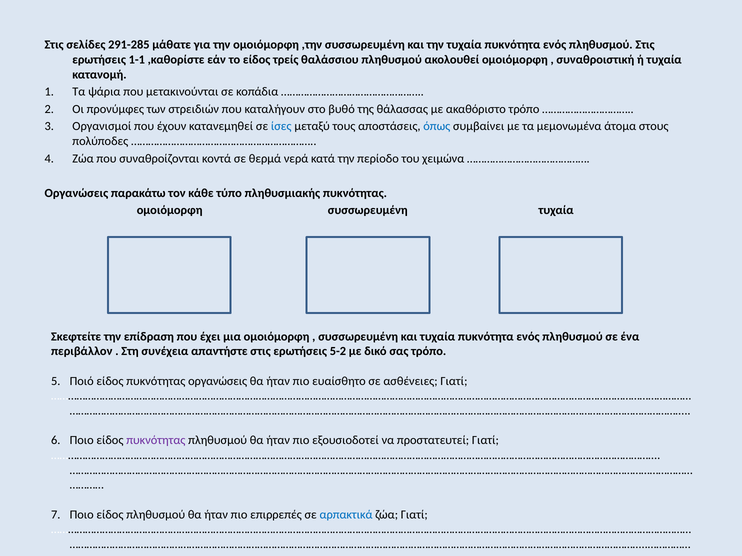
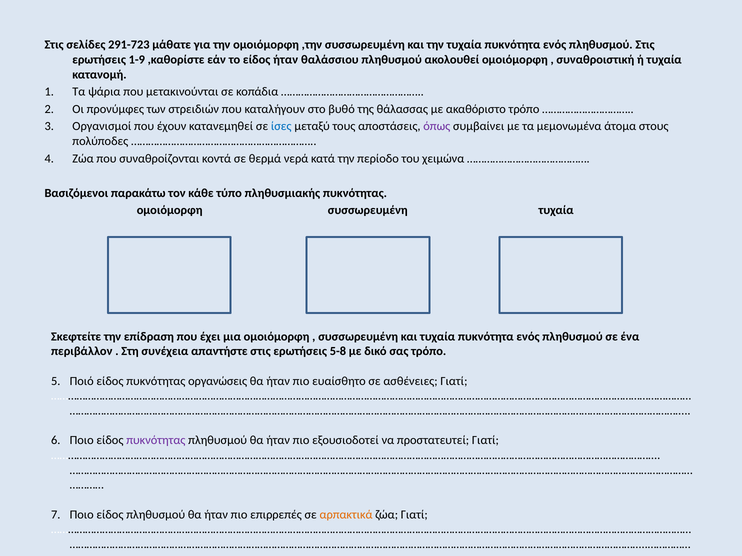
291-285: 291-285 -> 291-723 (129, 45)
1-1: 1-1 -> 1-9 (137, 60)
είδος τρείς: τρείς -> ήταν (286, 60)
όπως colour: blue -> purple (437, 126)
Οργανώσεις: Οργανώσεις -> Βασιζόμενοι (76, 193)
5-2: 5-2 -> 5-8 (338, 352)
αρπακτικά colour: blue -> orange (346, 515)
